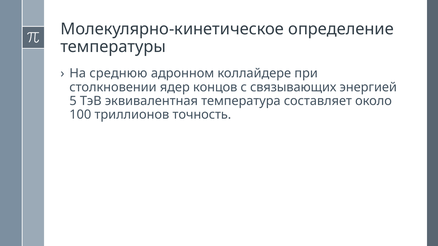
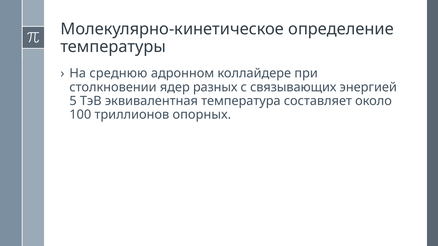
концов: концов -> разных (215, 87)
точность: точность -> опорных (202, 115)
